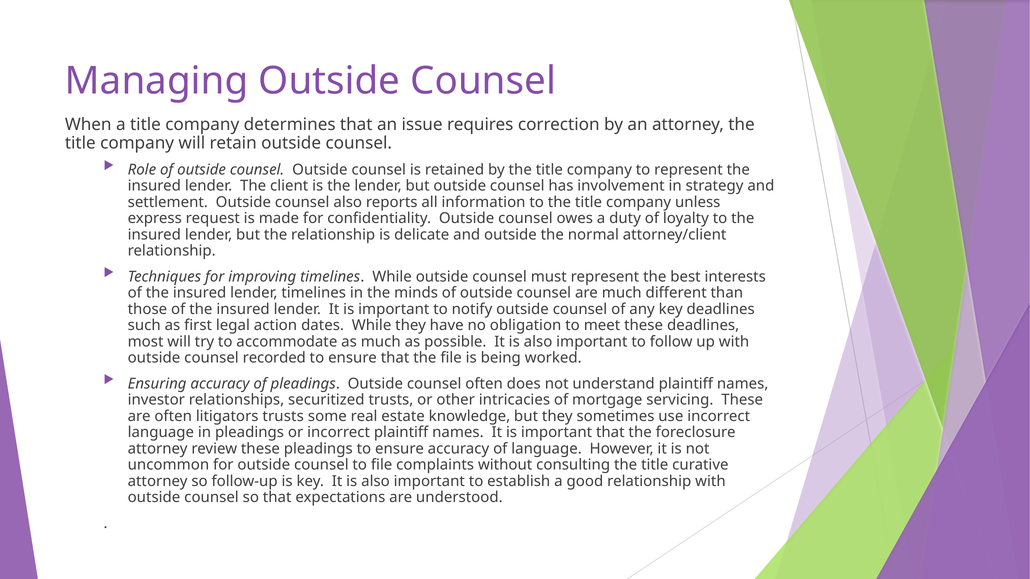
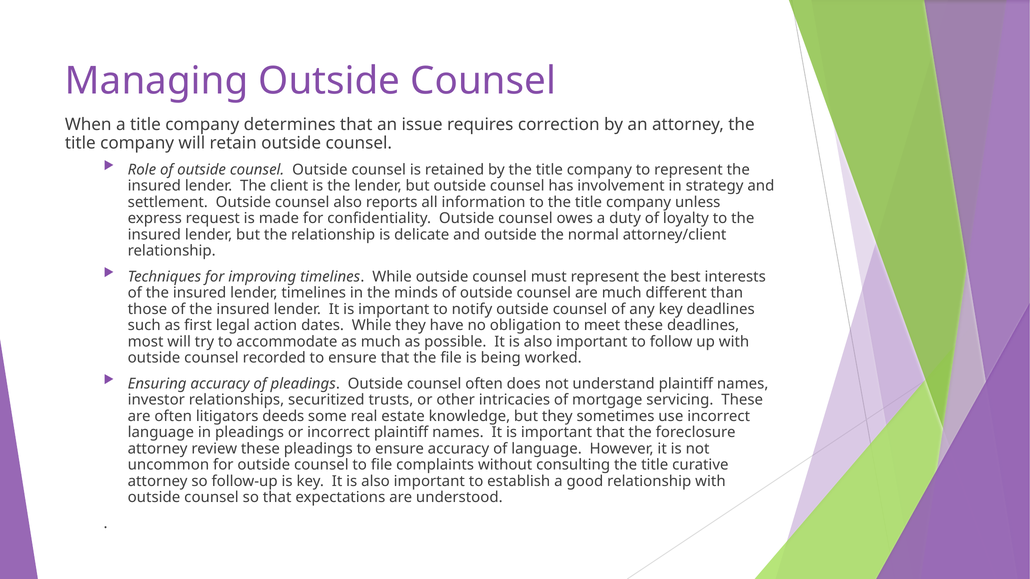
litigators trusts: trusts -> deeds (283, 416)
